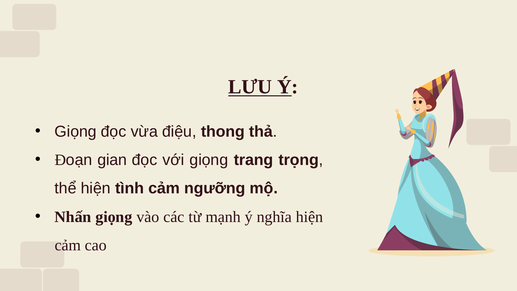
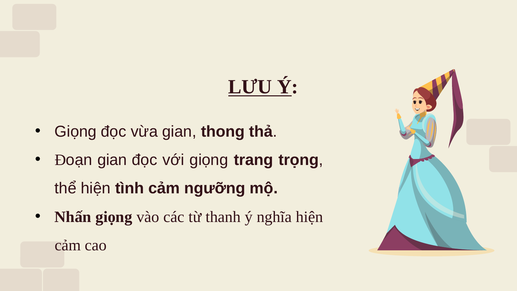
vừa điệu: điệu -> gian (179, 131)
mạnh: mạnh -> thanh (223, 217)
